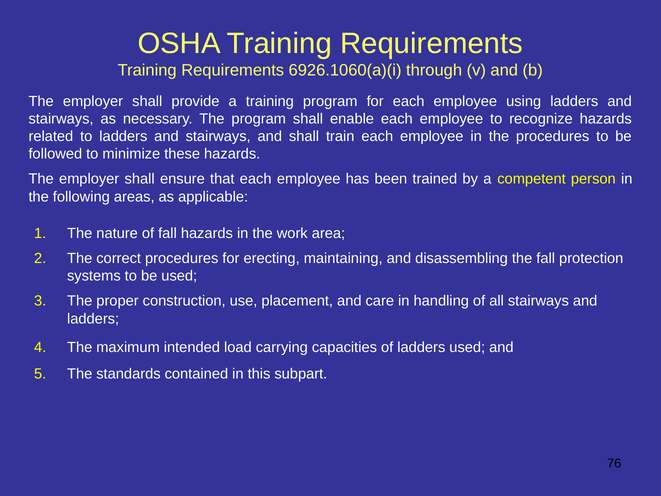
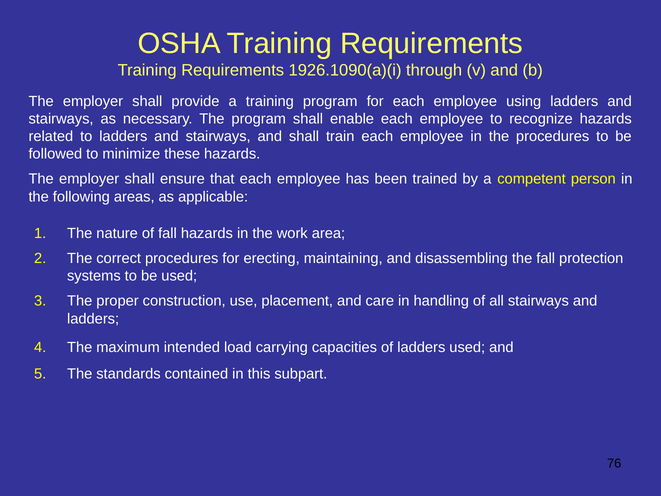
6926.1060(a)(i: 6926.1060(a)(i -> 1926.1090(a)(i (345, 70)
